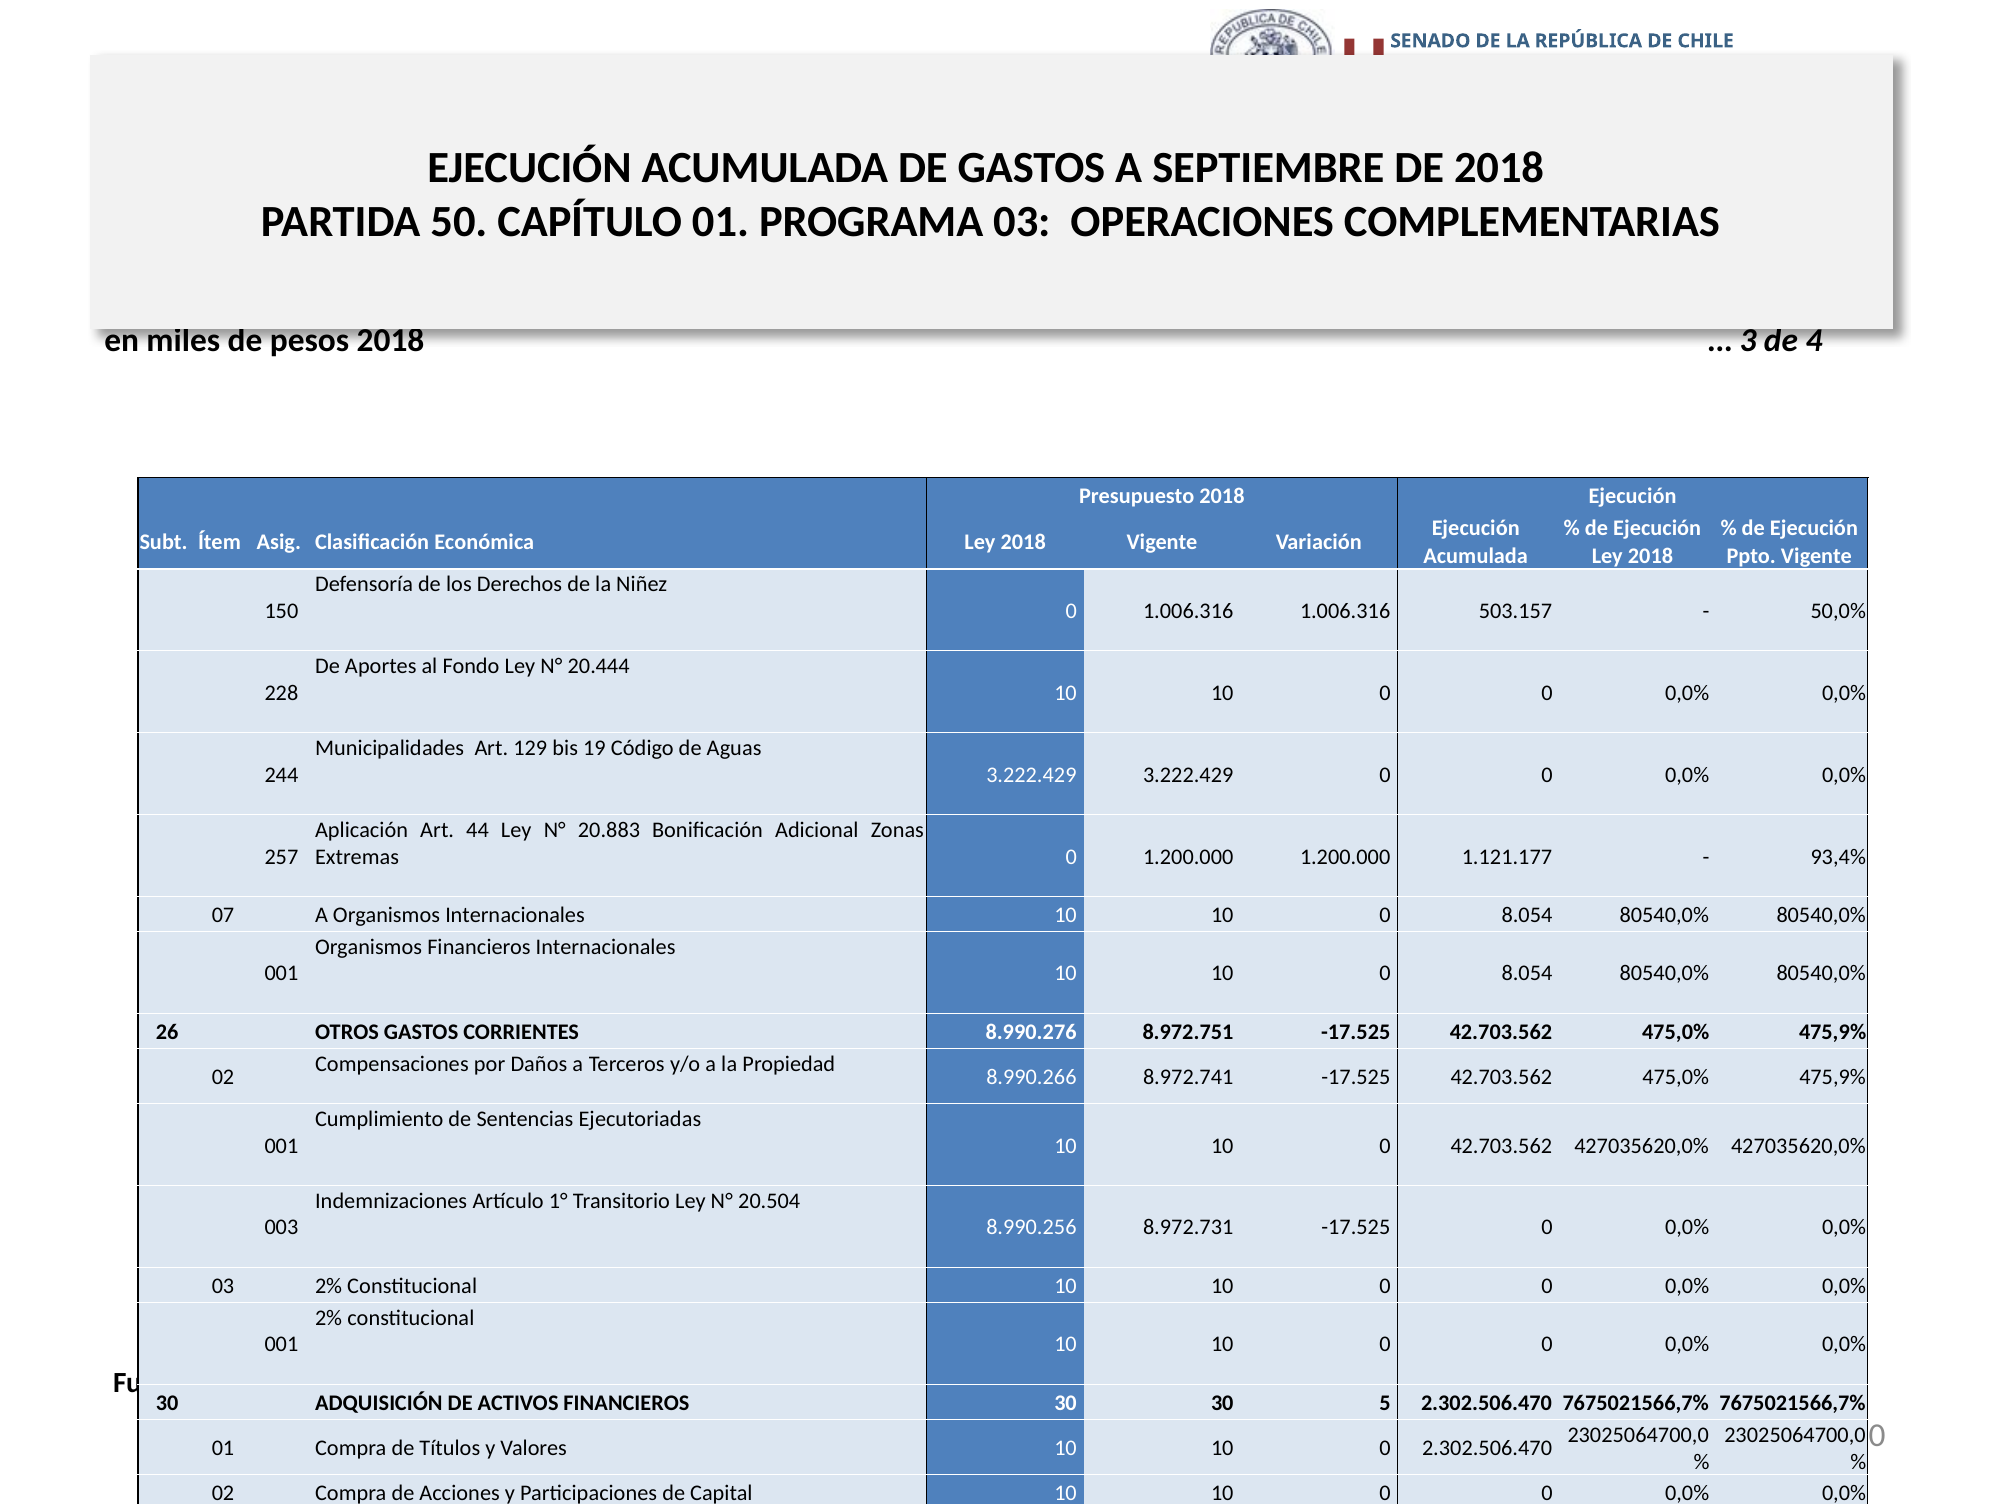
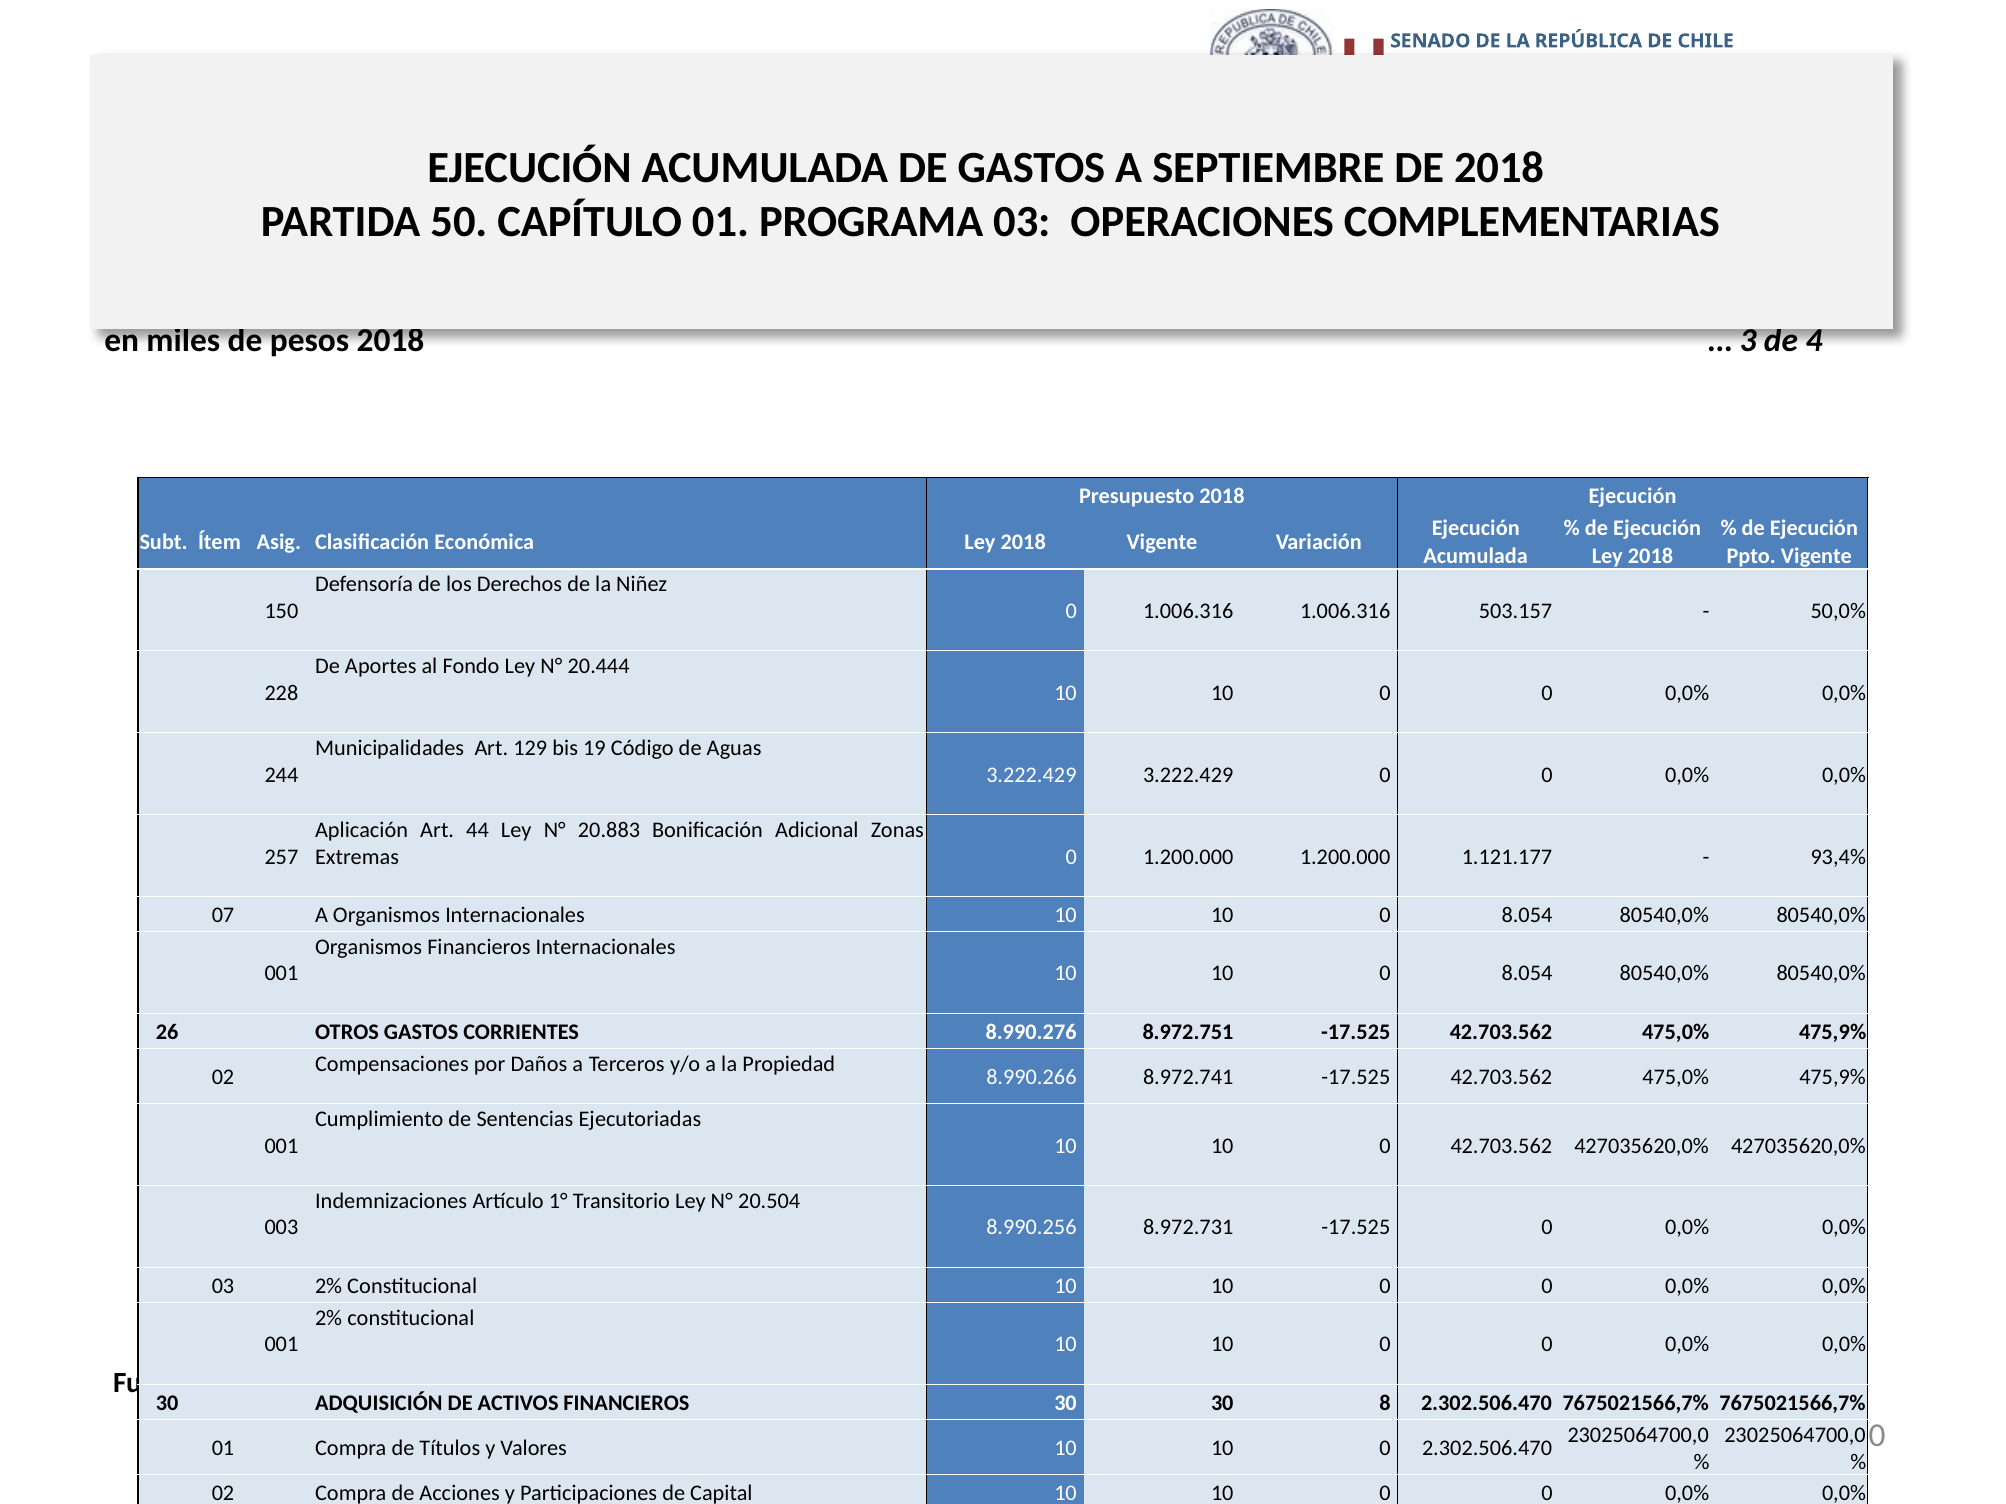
5: 5 -> 8 (1385, 1403)
